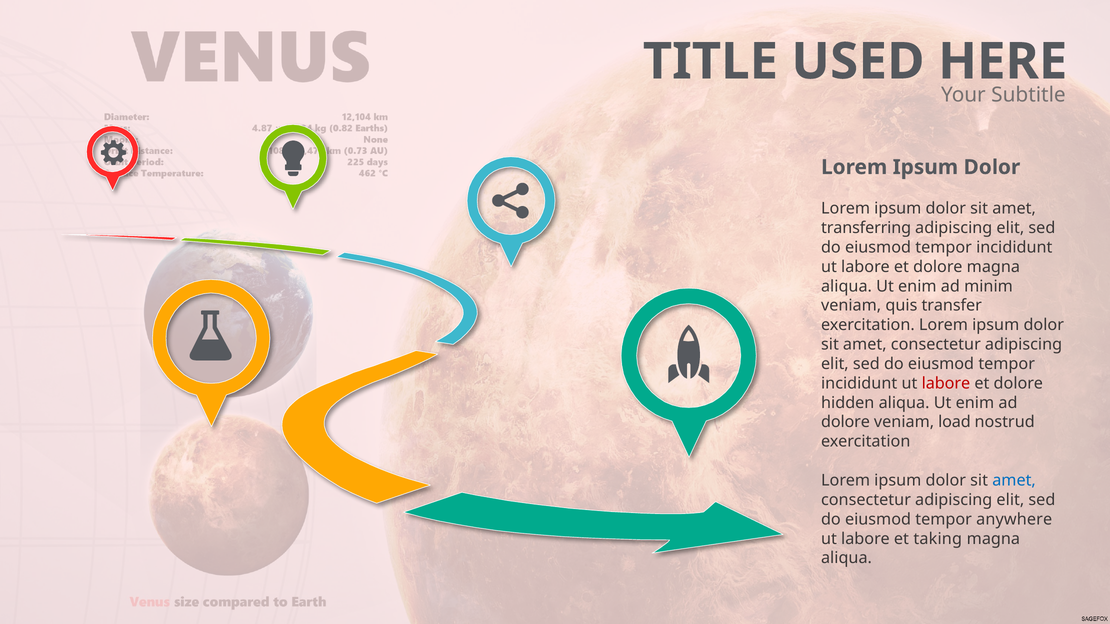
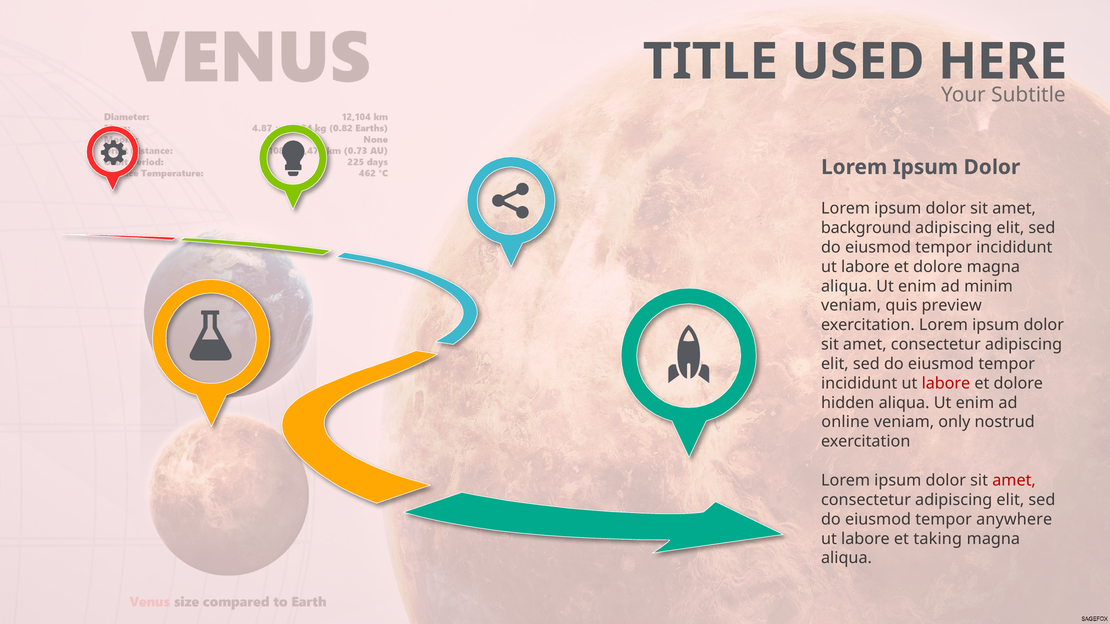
transferring: transferring -> background (866, 228)
transfer: transfer -> preview (952, 306)
dolore: dolore -> online (845, 422)
load: load -> only (954, 422)
amet colour: blue -> red (1014, 481)
